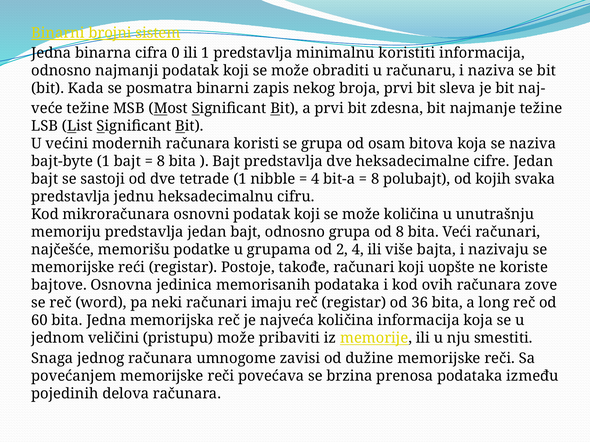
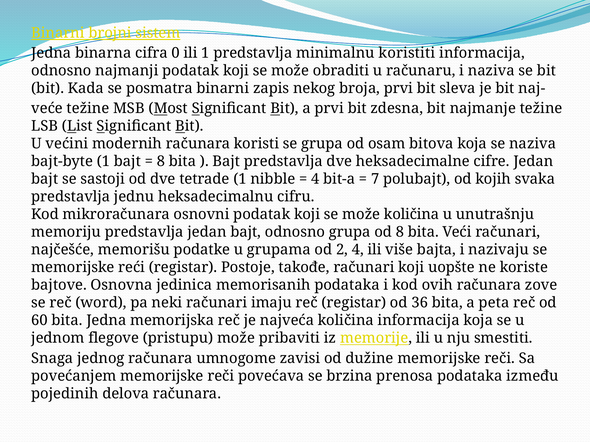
8: 8 -> 7 (375, 179)
long: long -> peta (494, 303)
veličini: veličini -> flegove (114, 338)
